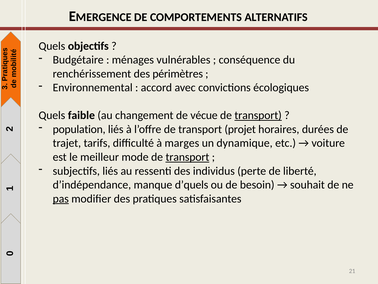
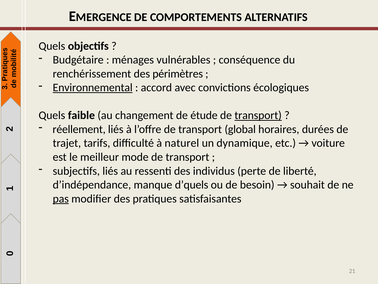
Environnemental underline: none -> present (93, 88)
vécue: vécue -> étude (204, 115)
population: population -> réellement (79, 129)
projet: projet -> global (240, 129)
marges: marges -> naturel (182, 143)
transport underline: present -> none (187, 157)
